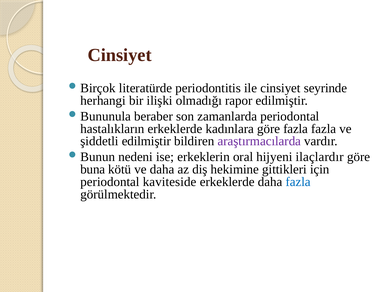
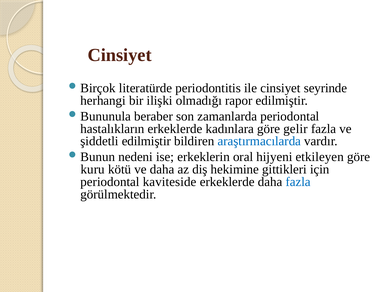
göre fazla: fazla -> gelir (295, 129)
araştırmacılarda colour: purple -> blue (259, 141)
ilaçlardır: ilaçlardır -> etkileyen (320, 157)
buna: buna -> kuru (93, 169)
